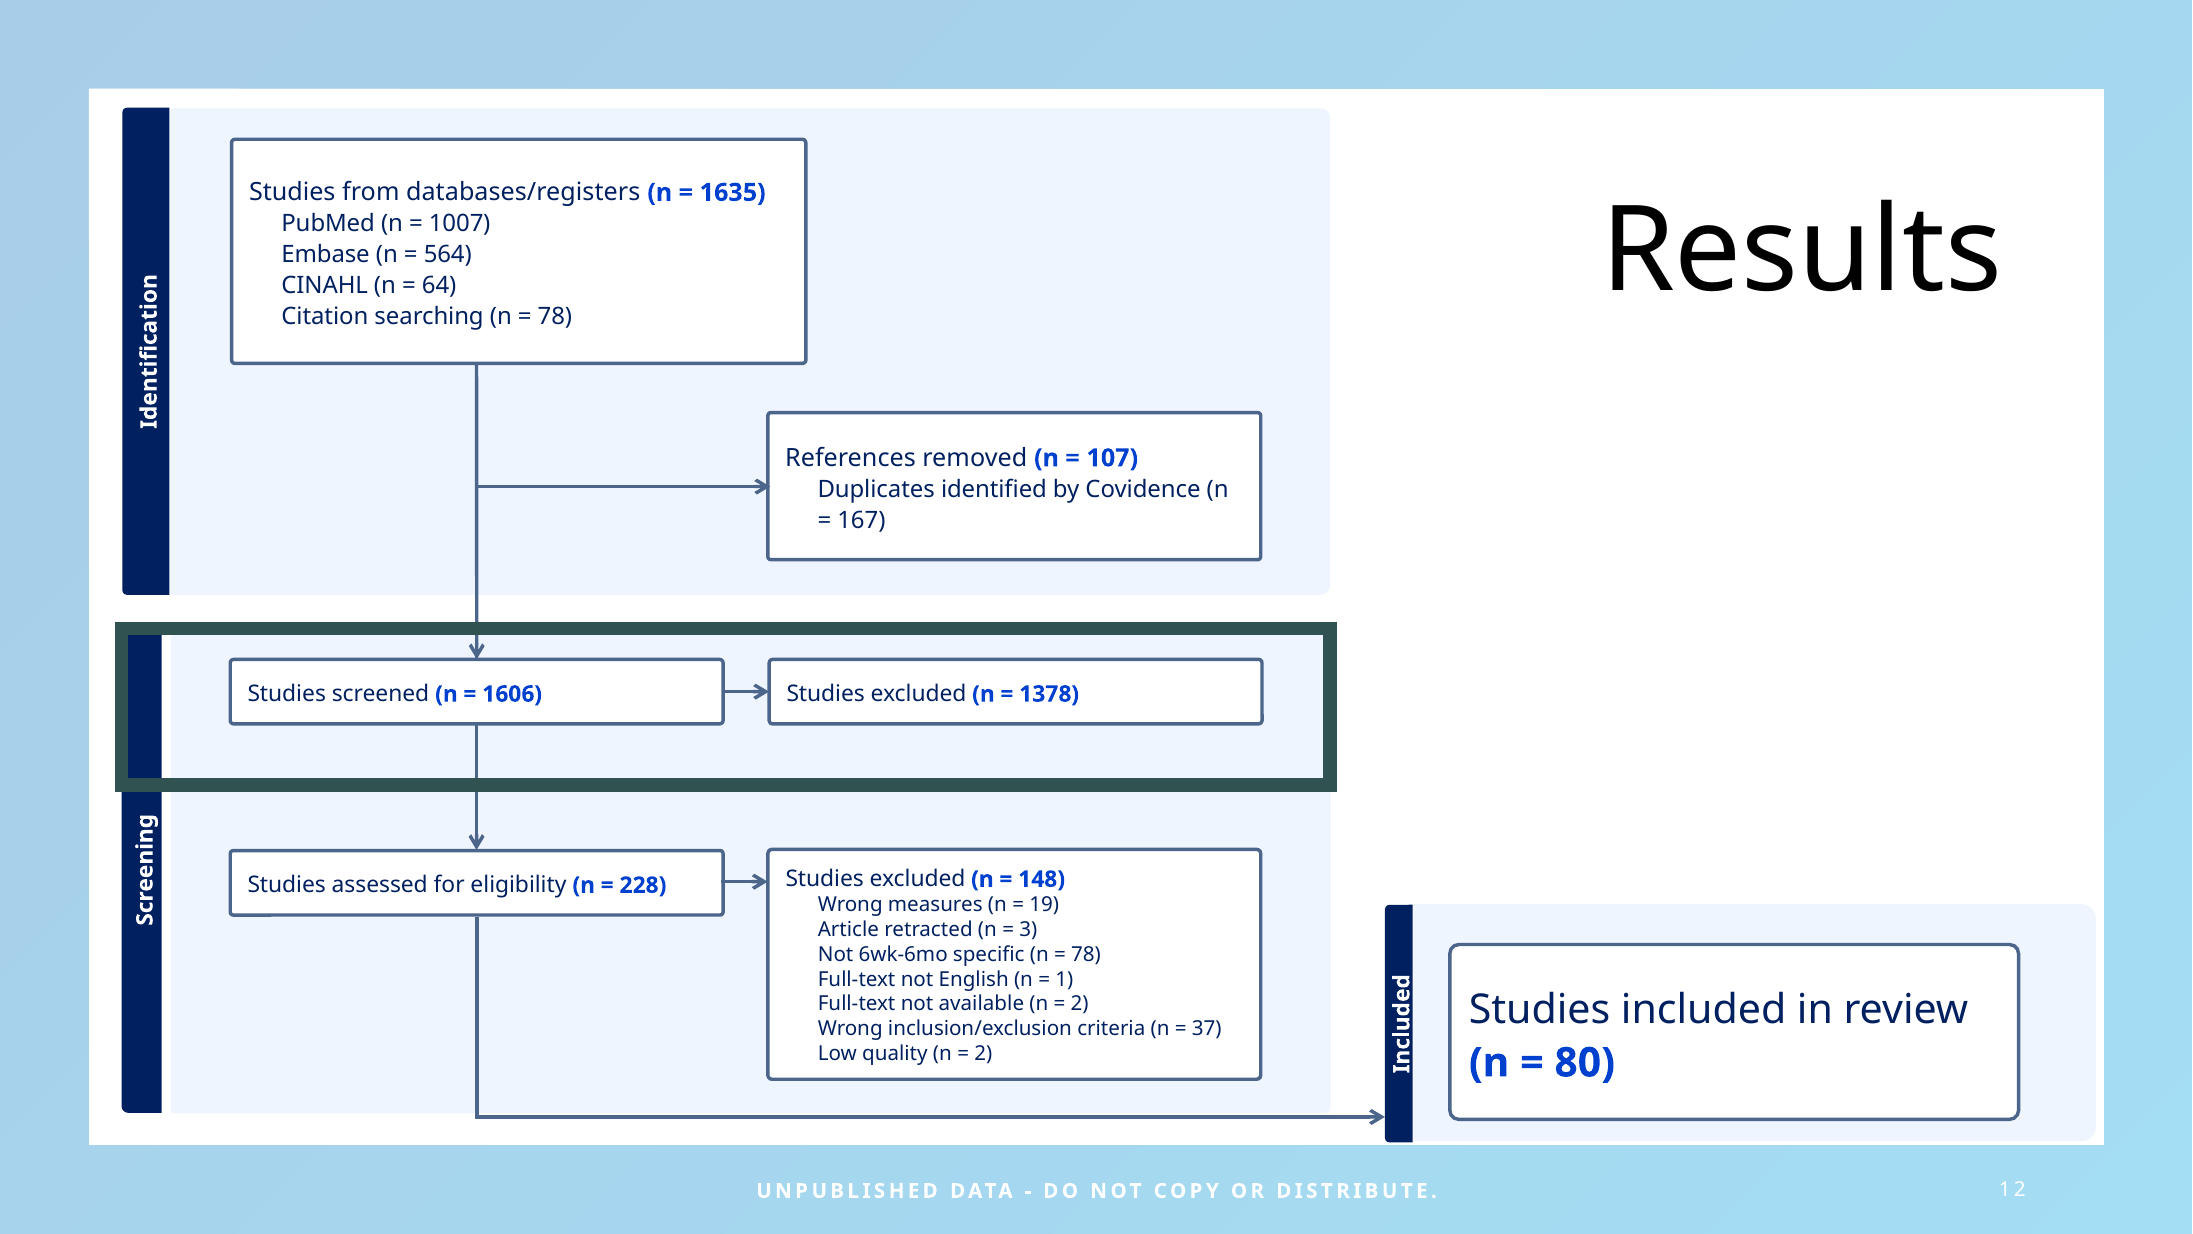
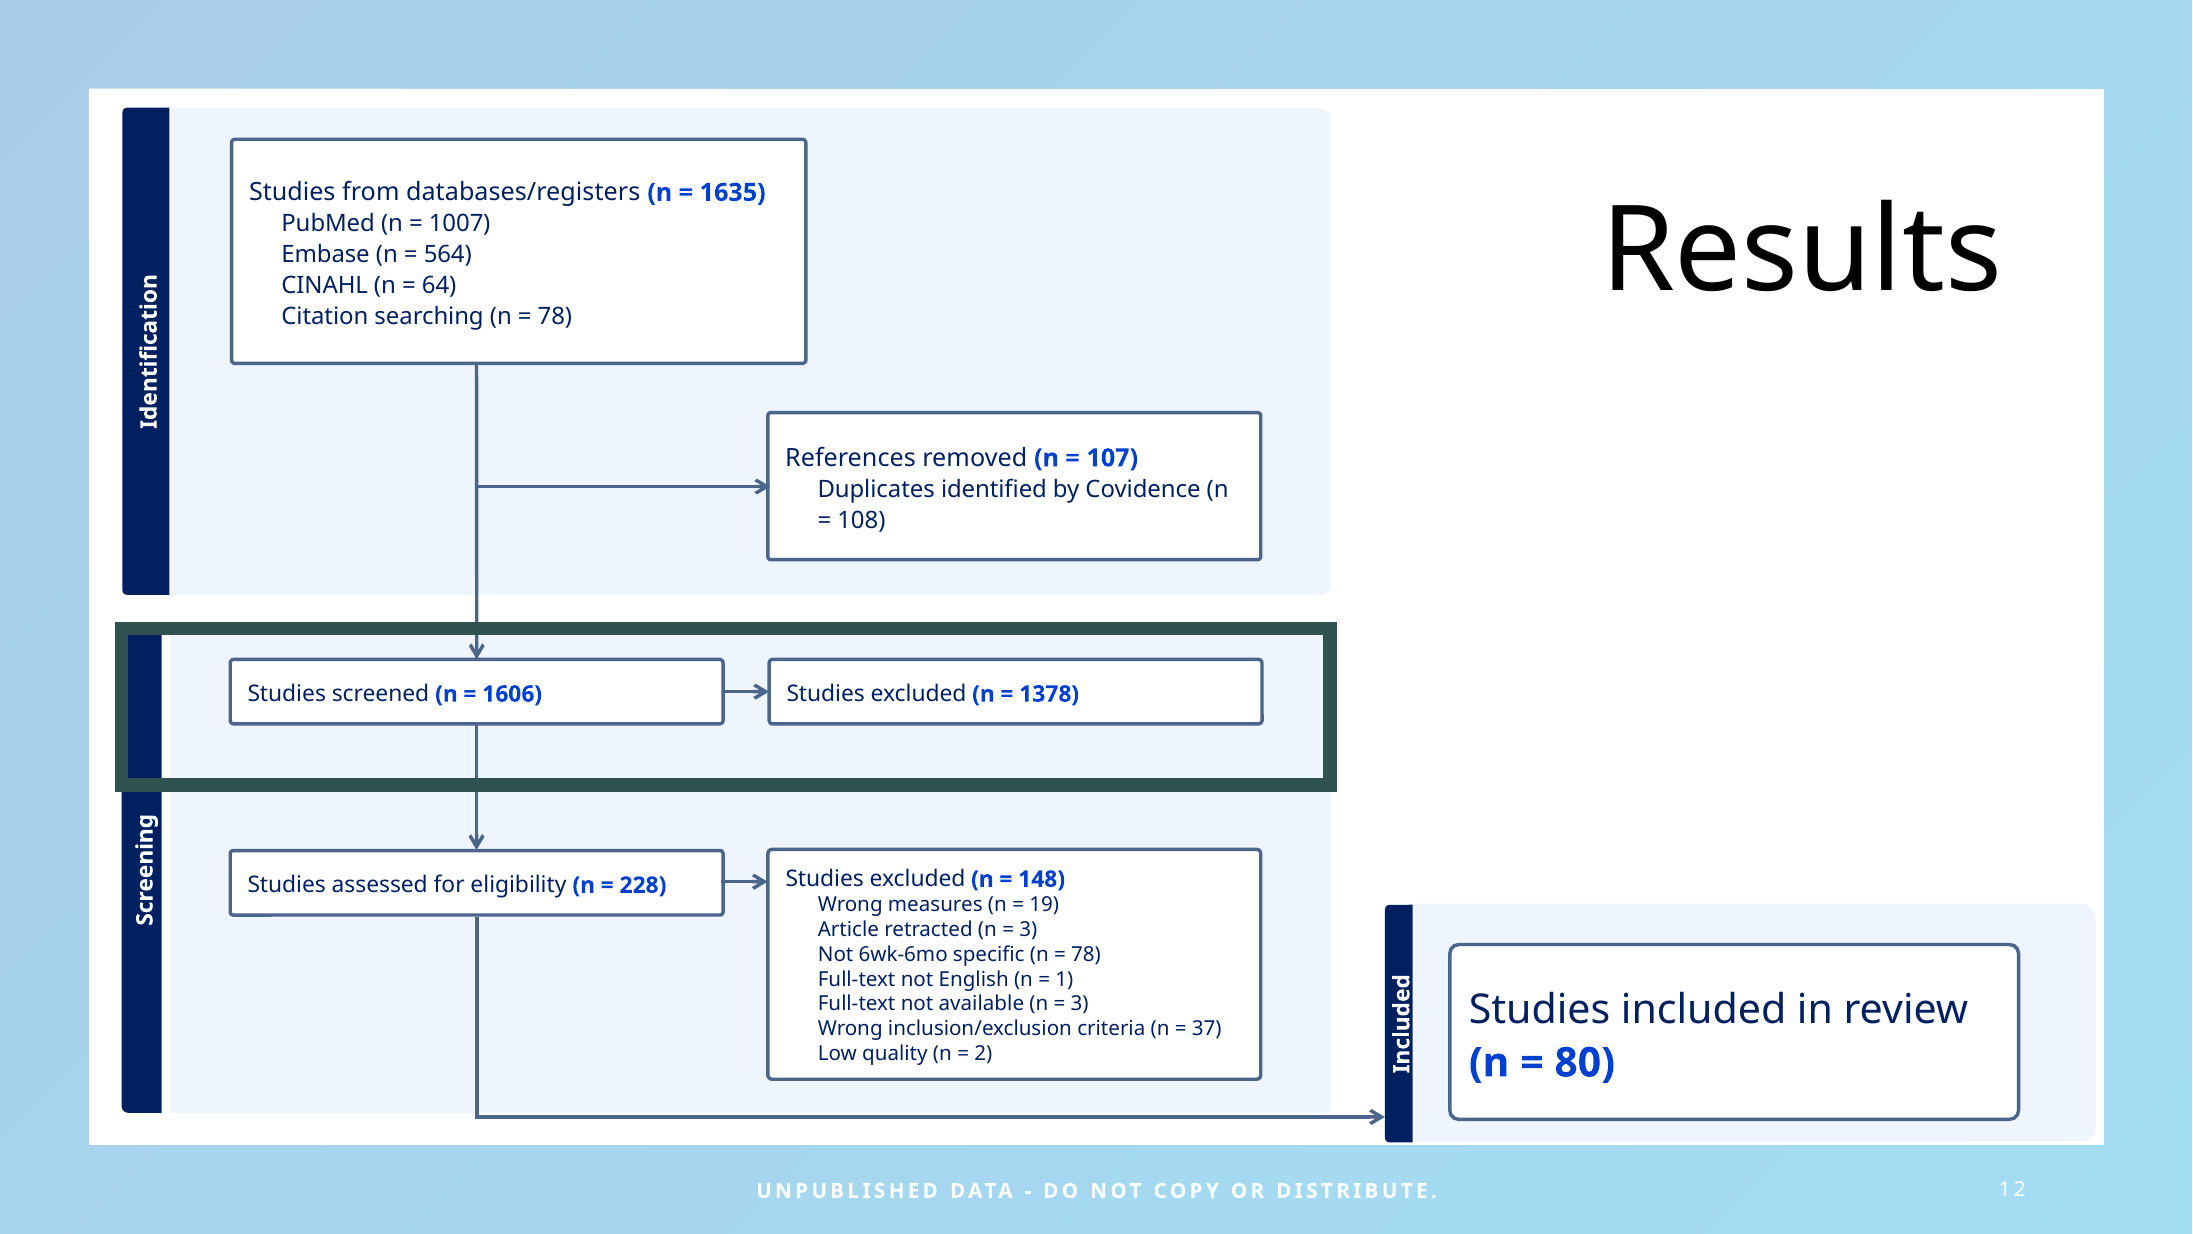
167: 167 -> 108 (861, 520)
2: 2 -> 3 (1080, 1004)
